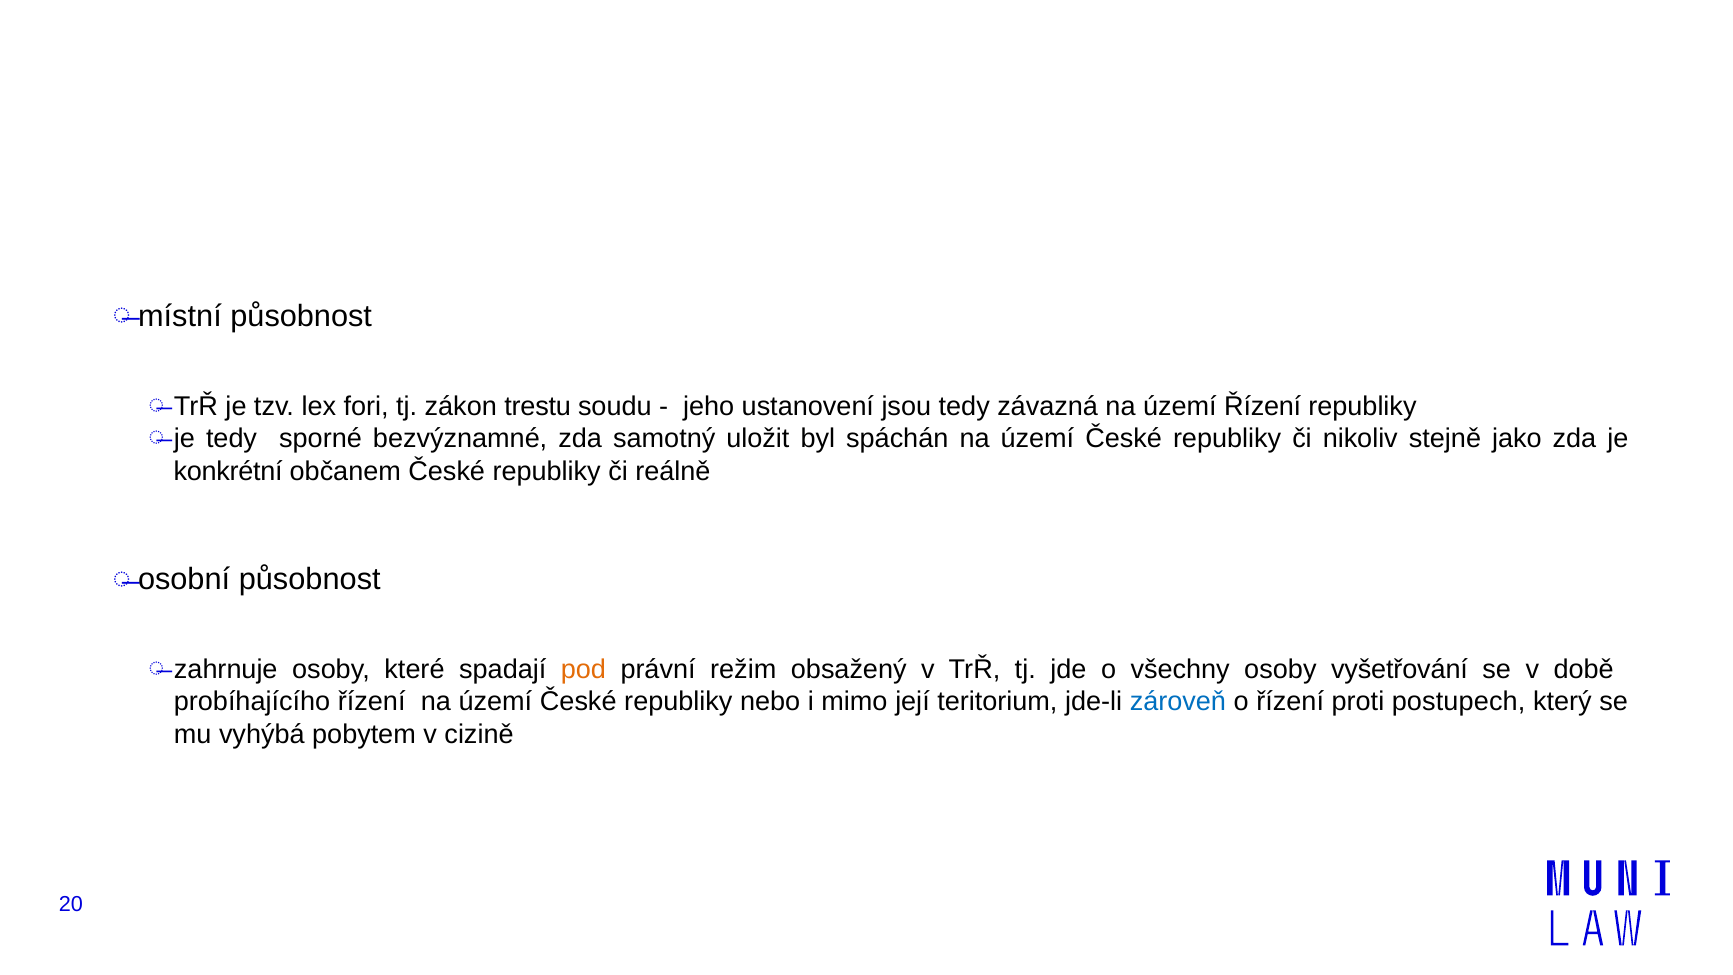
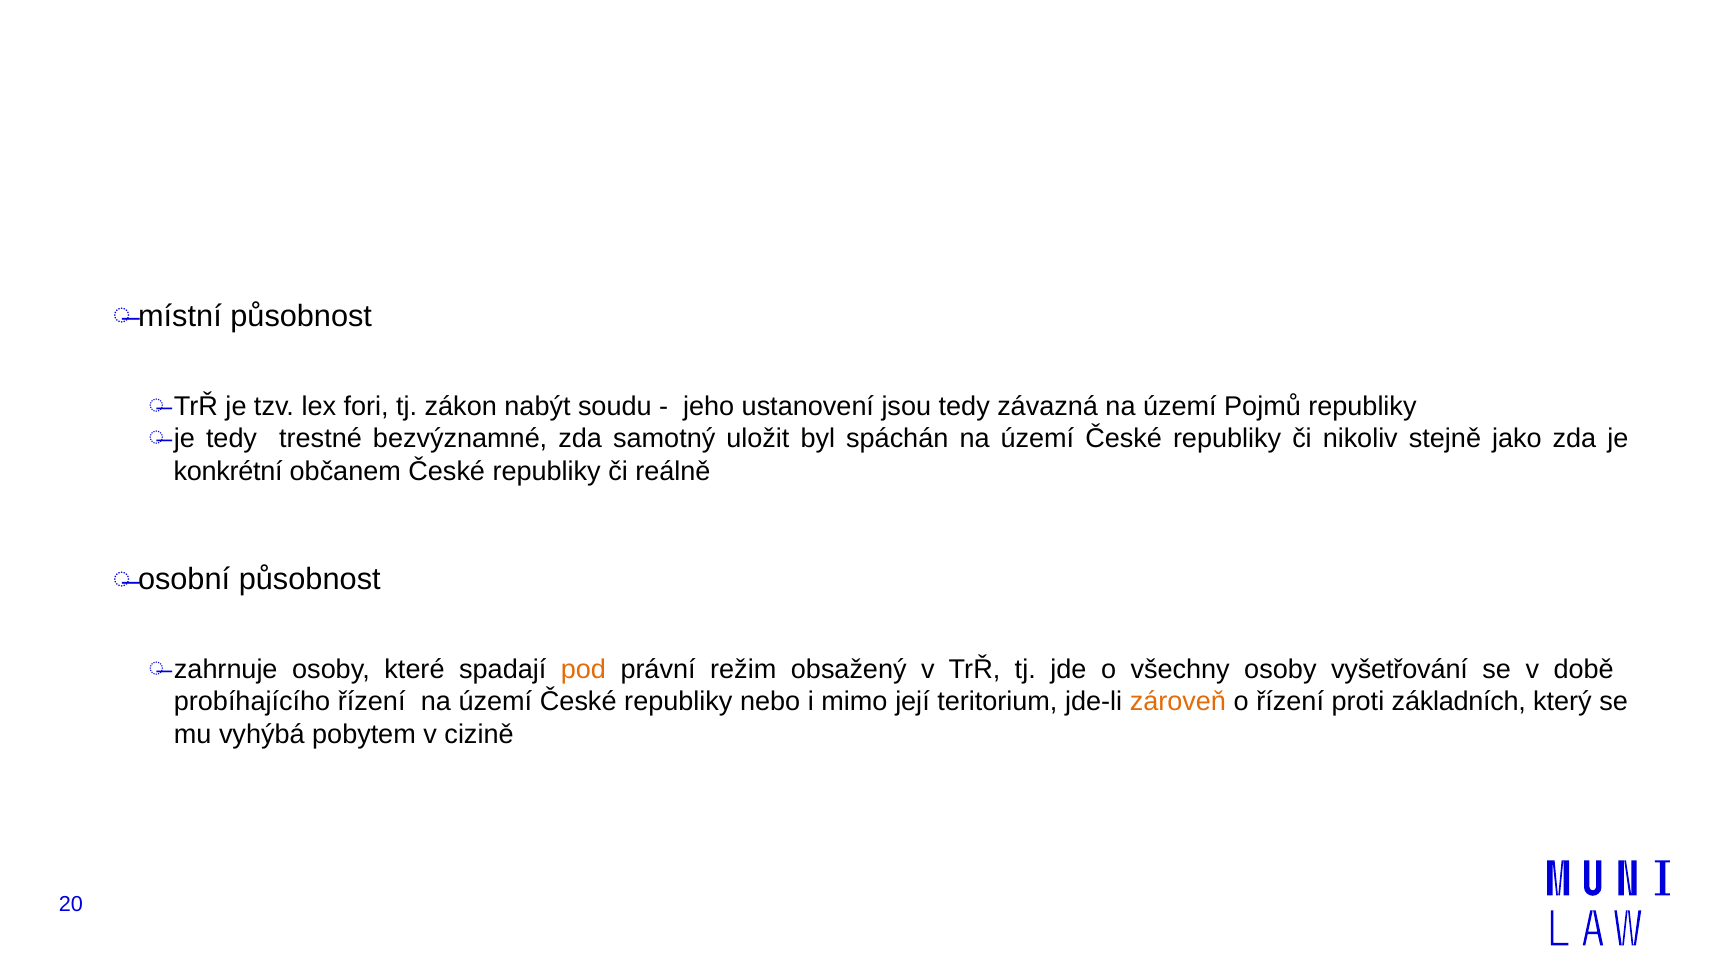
trestu: trestu -> nabýt (538, 406)
území Řízení: Řízení -> Pojmů (1263, 406)
sporné: sporné -> trestné (321, 439)
zároveň colour: blue -> orange (1178, 702)
postupech: postupech -> základních (1459, 702)
